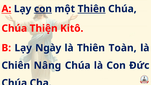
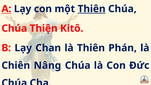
con underline: present -> none (43, 9)
Ngày: Ngày -> Chan (48, 48)
Toàn: Toàn -> Phán (123, 48)
